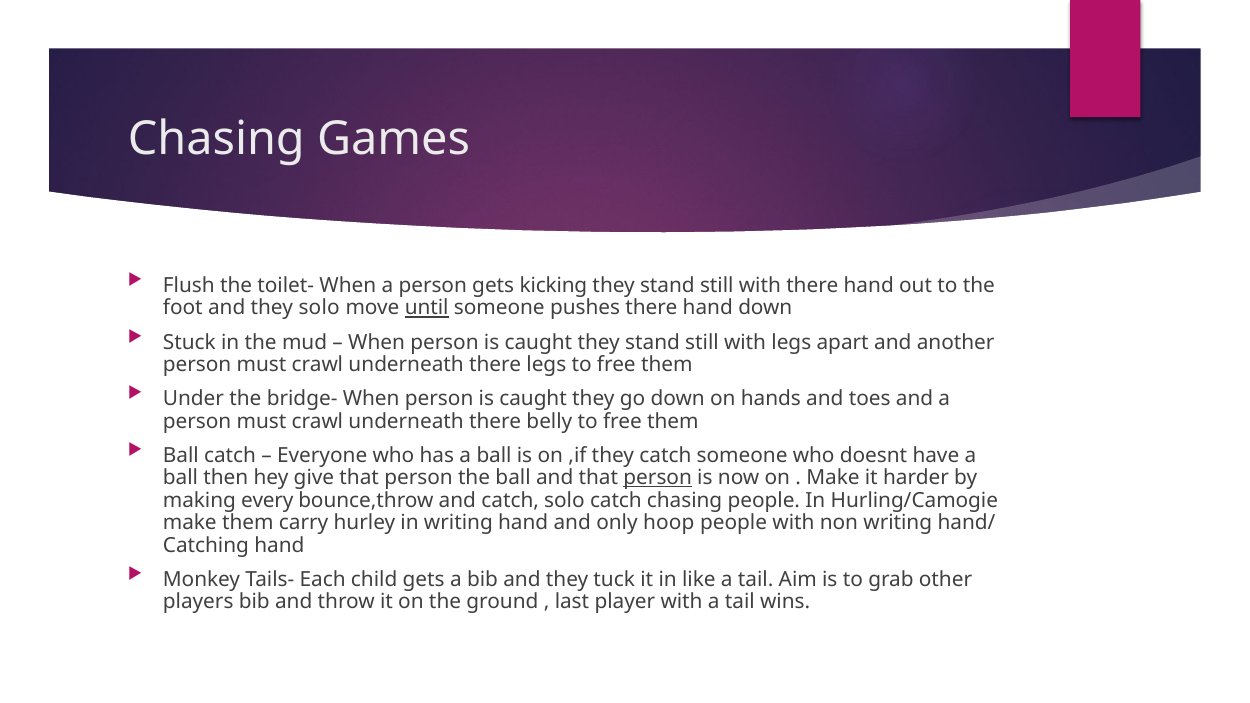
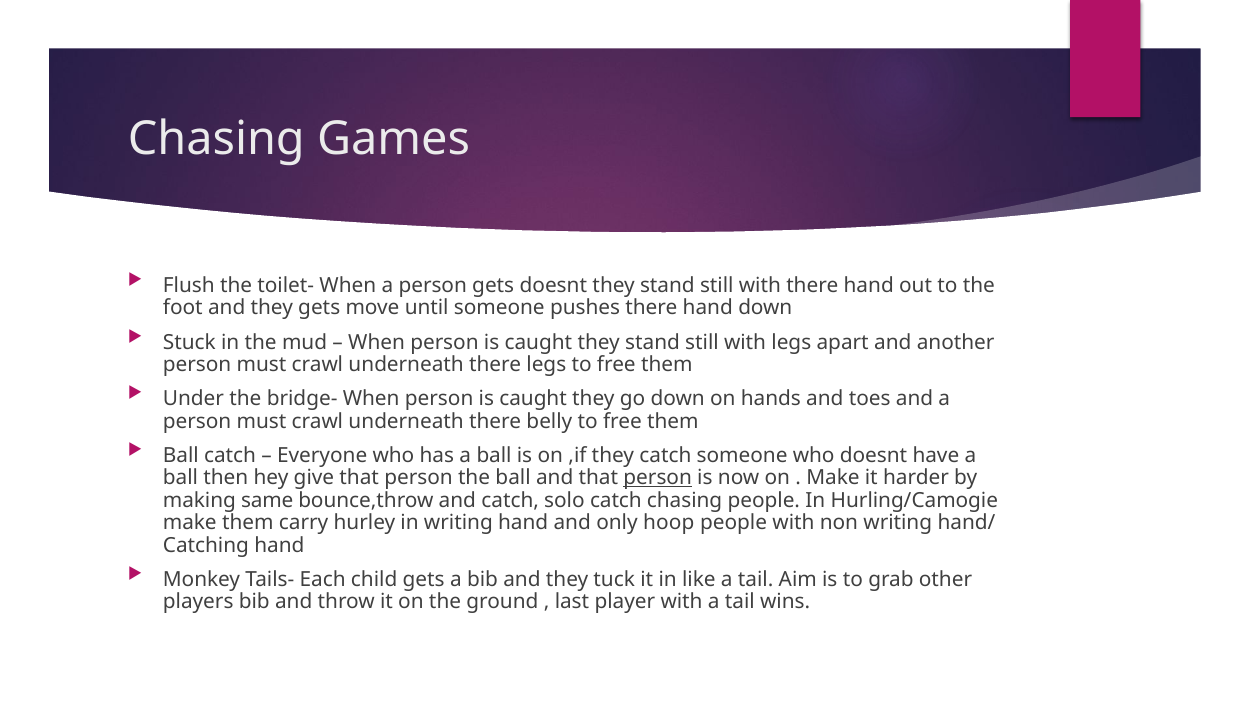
gets kicking: kicking -> doesnt (553, 286)
they solo: solo -> gets (319, 308)
until underline: present -> none (427, 308)
every: every -> same (267, 500)
